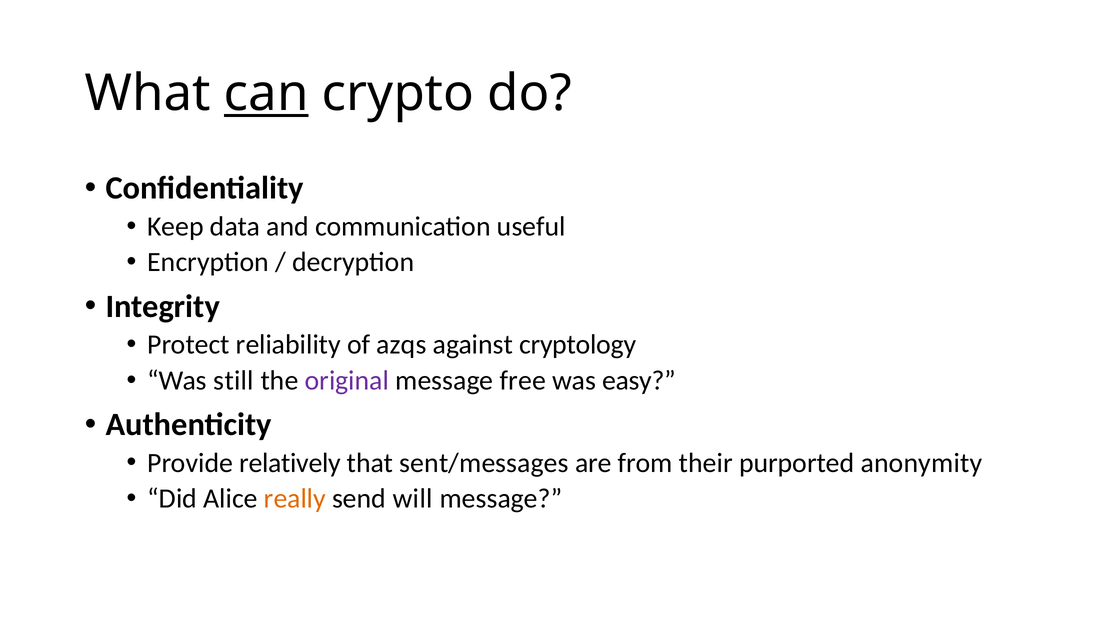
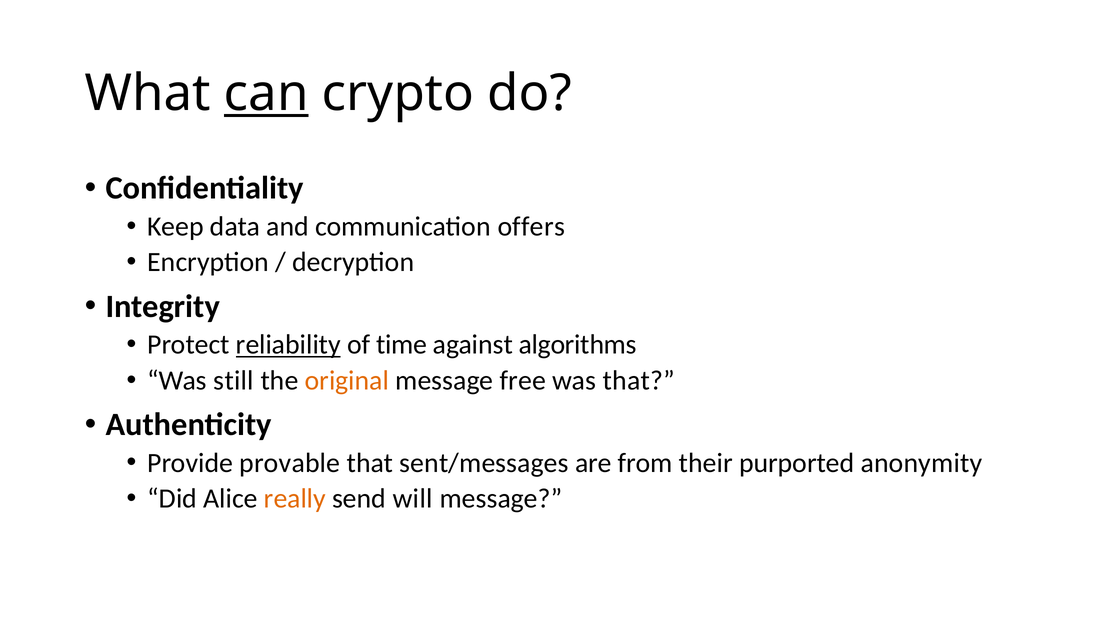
useful: useful -> offers (531, 226)
reliability underline: none -> present (288, 345)
azqs: azqs -> time (402, 345)
cryptology: cryptology -> algorithms (578, 345)
original colour: purple -> orange (347, 381)
was easy: easy -> that (639, 381)
relatively: relatively -> provable (290, 463)
